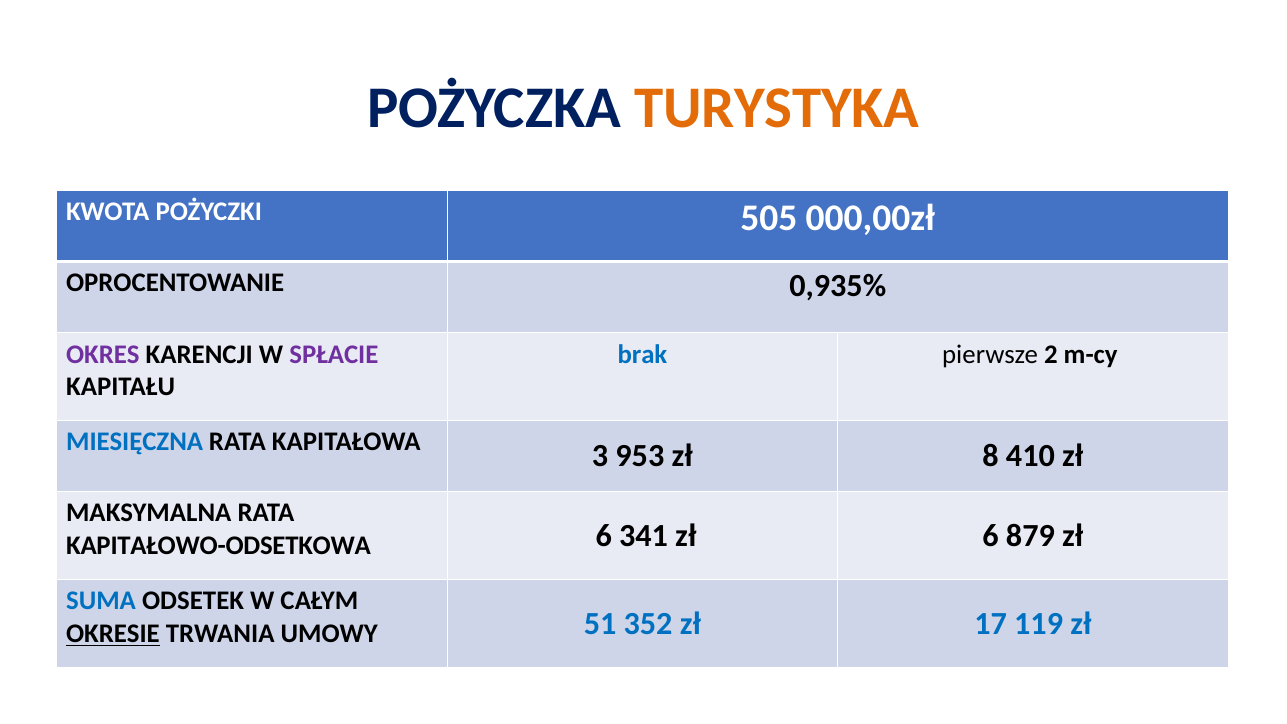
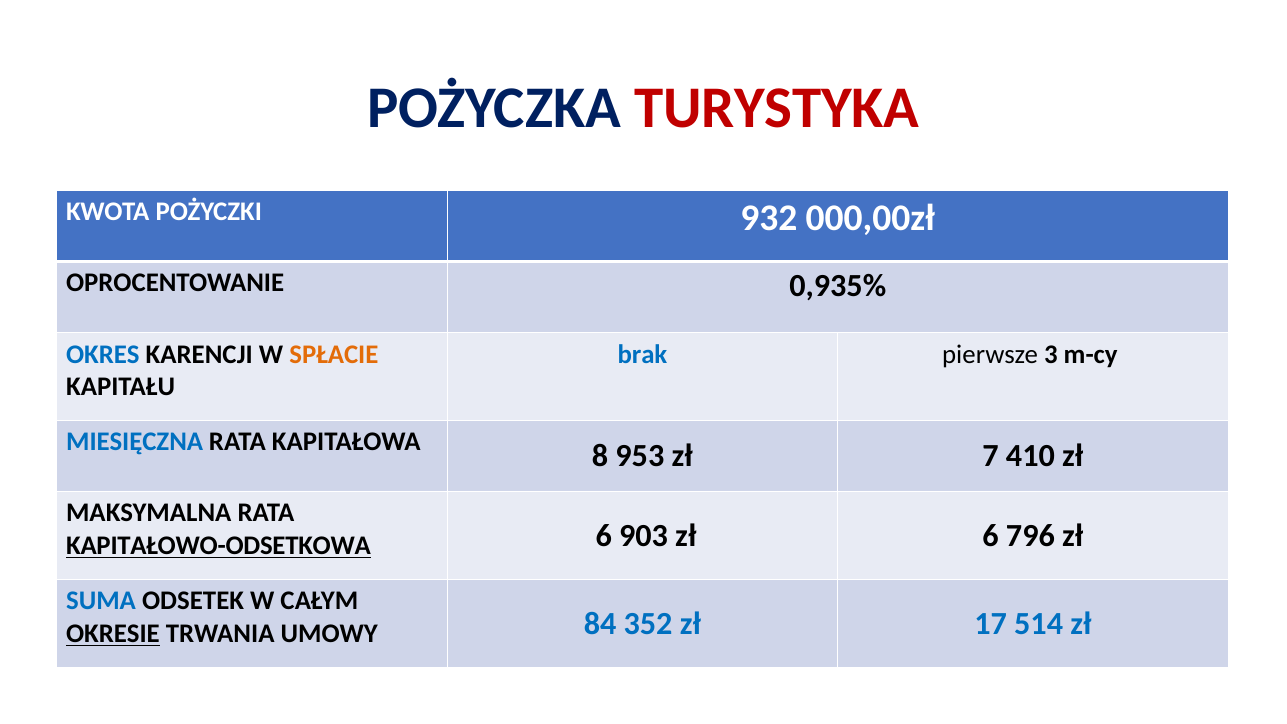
TURYSTYKA colour: orange -> red (777, 108)
505: 505 -> 932 (769, 218)
OKRES colour: purple -> blue (103, 354)
SPŁACIE colour: purple -> orange (334, 354)
2: 2 -> 3 (1051, 354)
3: 3 -> 8 (600, 456)
8: 8 -> 7 (991, 456)
KAPITAŁOWO-ODSETKOWA underline: none -> present (218, 546)
341: 341 -> 903 (643, 536)
879: 879 -> 796 (1030, 536)
51: 51 -> 84 (600, 624)
119: 119 -> 514 (1039, 624)
